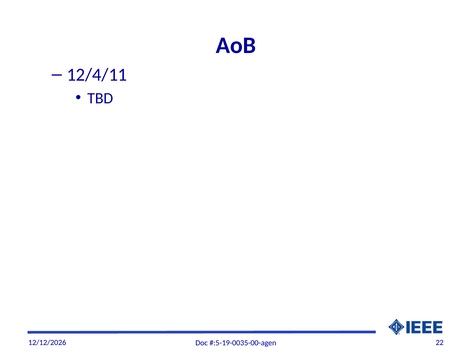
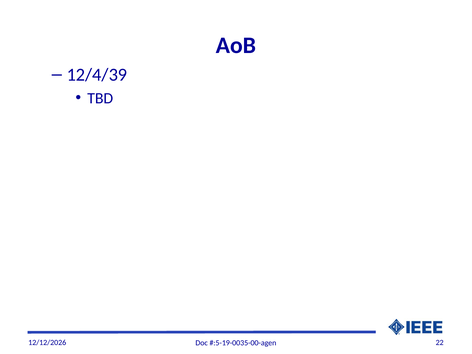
12/4/11: 12/4/11 -> 12/4/39 (97, 75)
